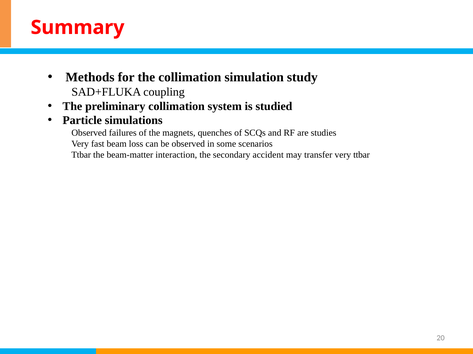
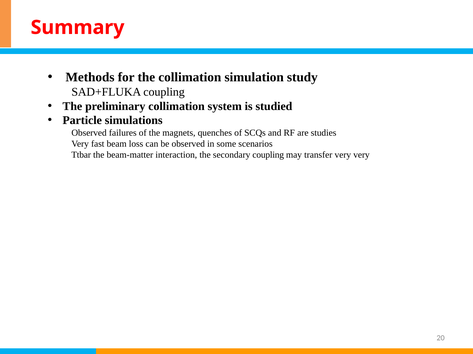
secondary accident: accident -> coupling (268, 155)
very ttbar: ttbar -> very (362, 155)
